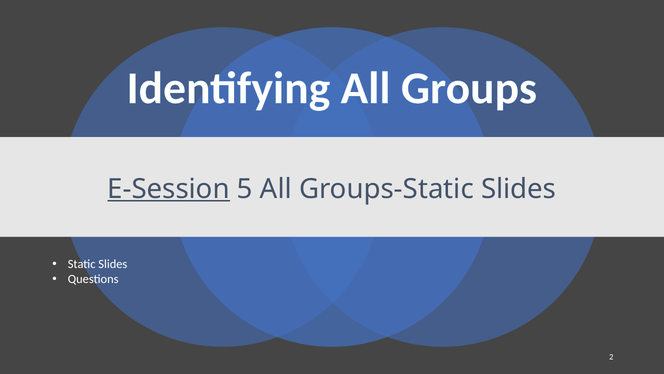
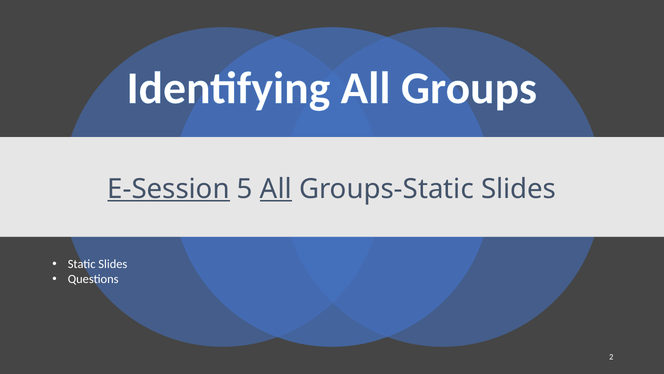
All underline: none -> present (276, 189)
